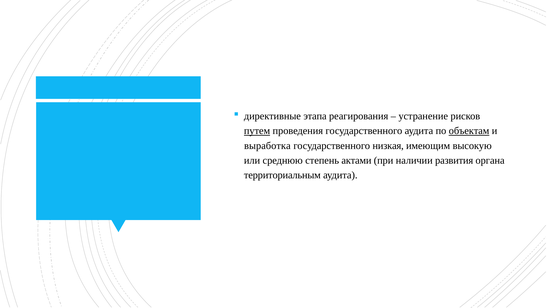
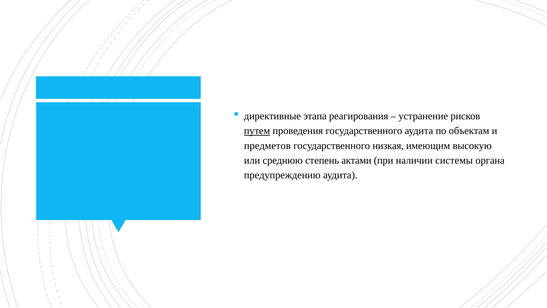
объектам underline: present -> none (469, 131)
выработка: выработка -> предметов (267, 145)
развития: развития -> системы (454, 160)
территориальным: территориальным -> предупреждению (282, 175)
